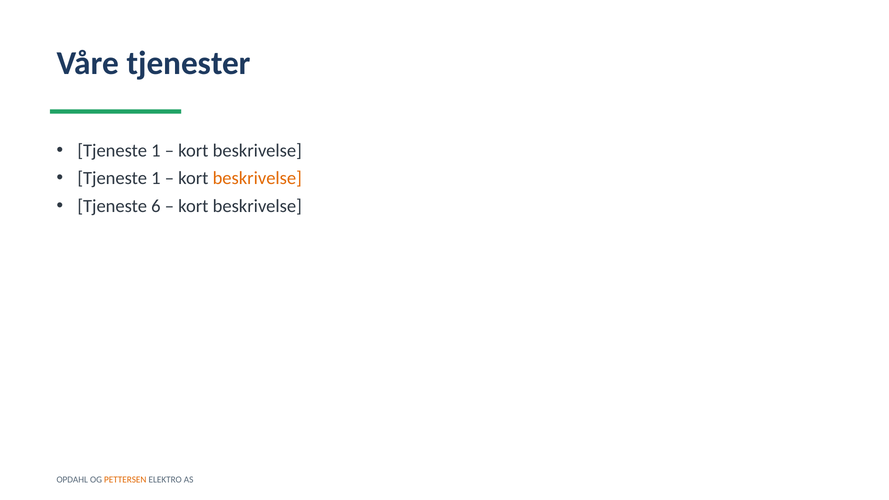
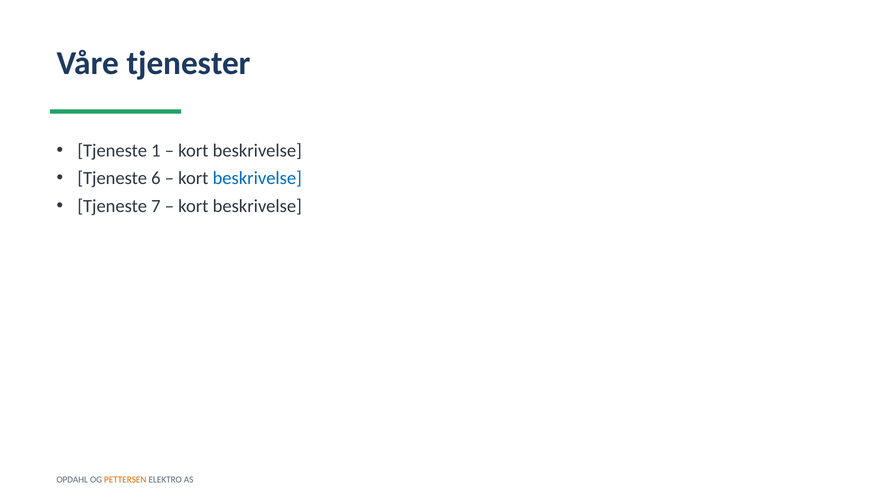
1: 1 -> 6 (156, 178)
beskrivelse colour: orange -> blue (257, 178)
6: 6 -> 7 (156, 206)
